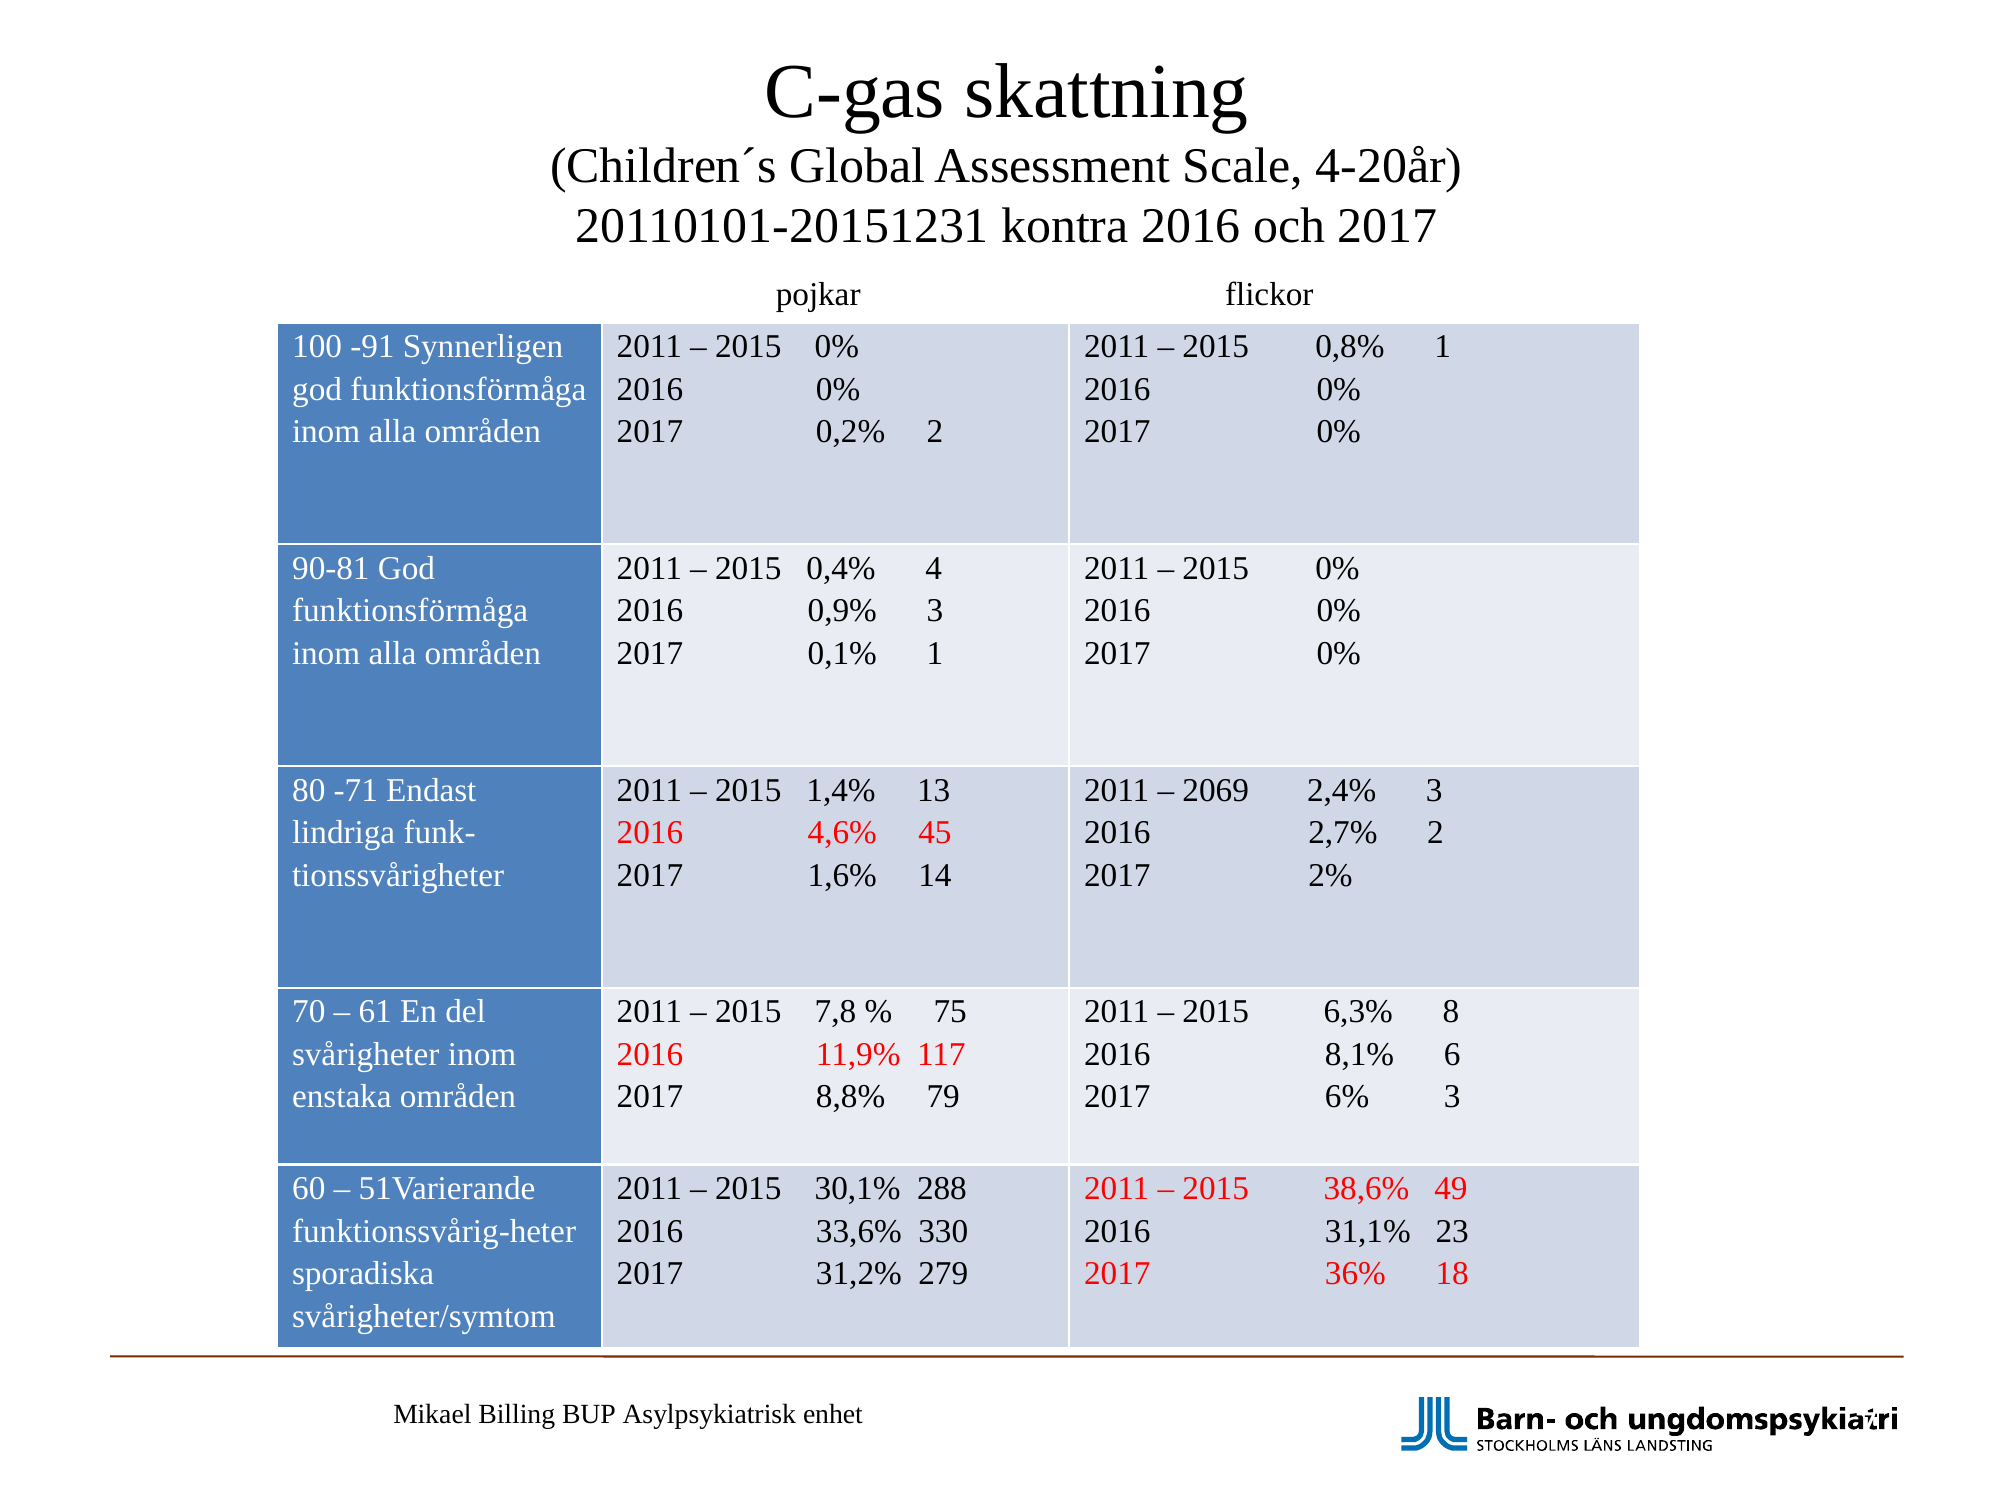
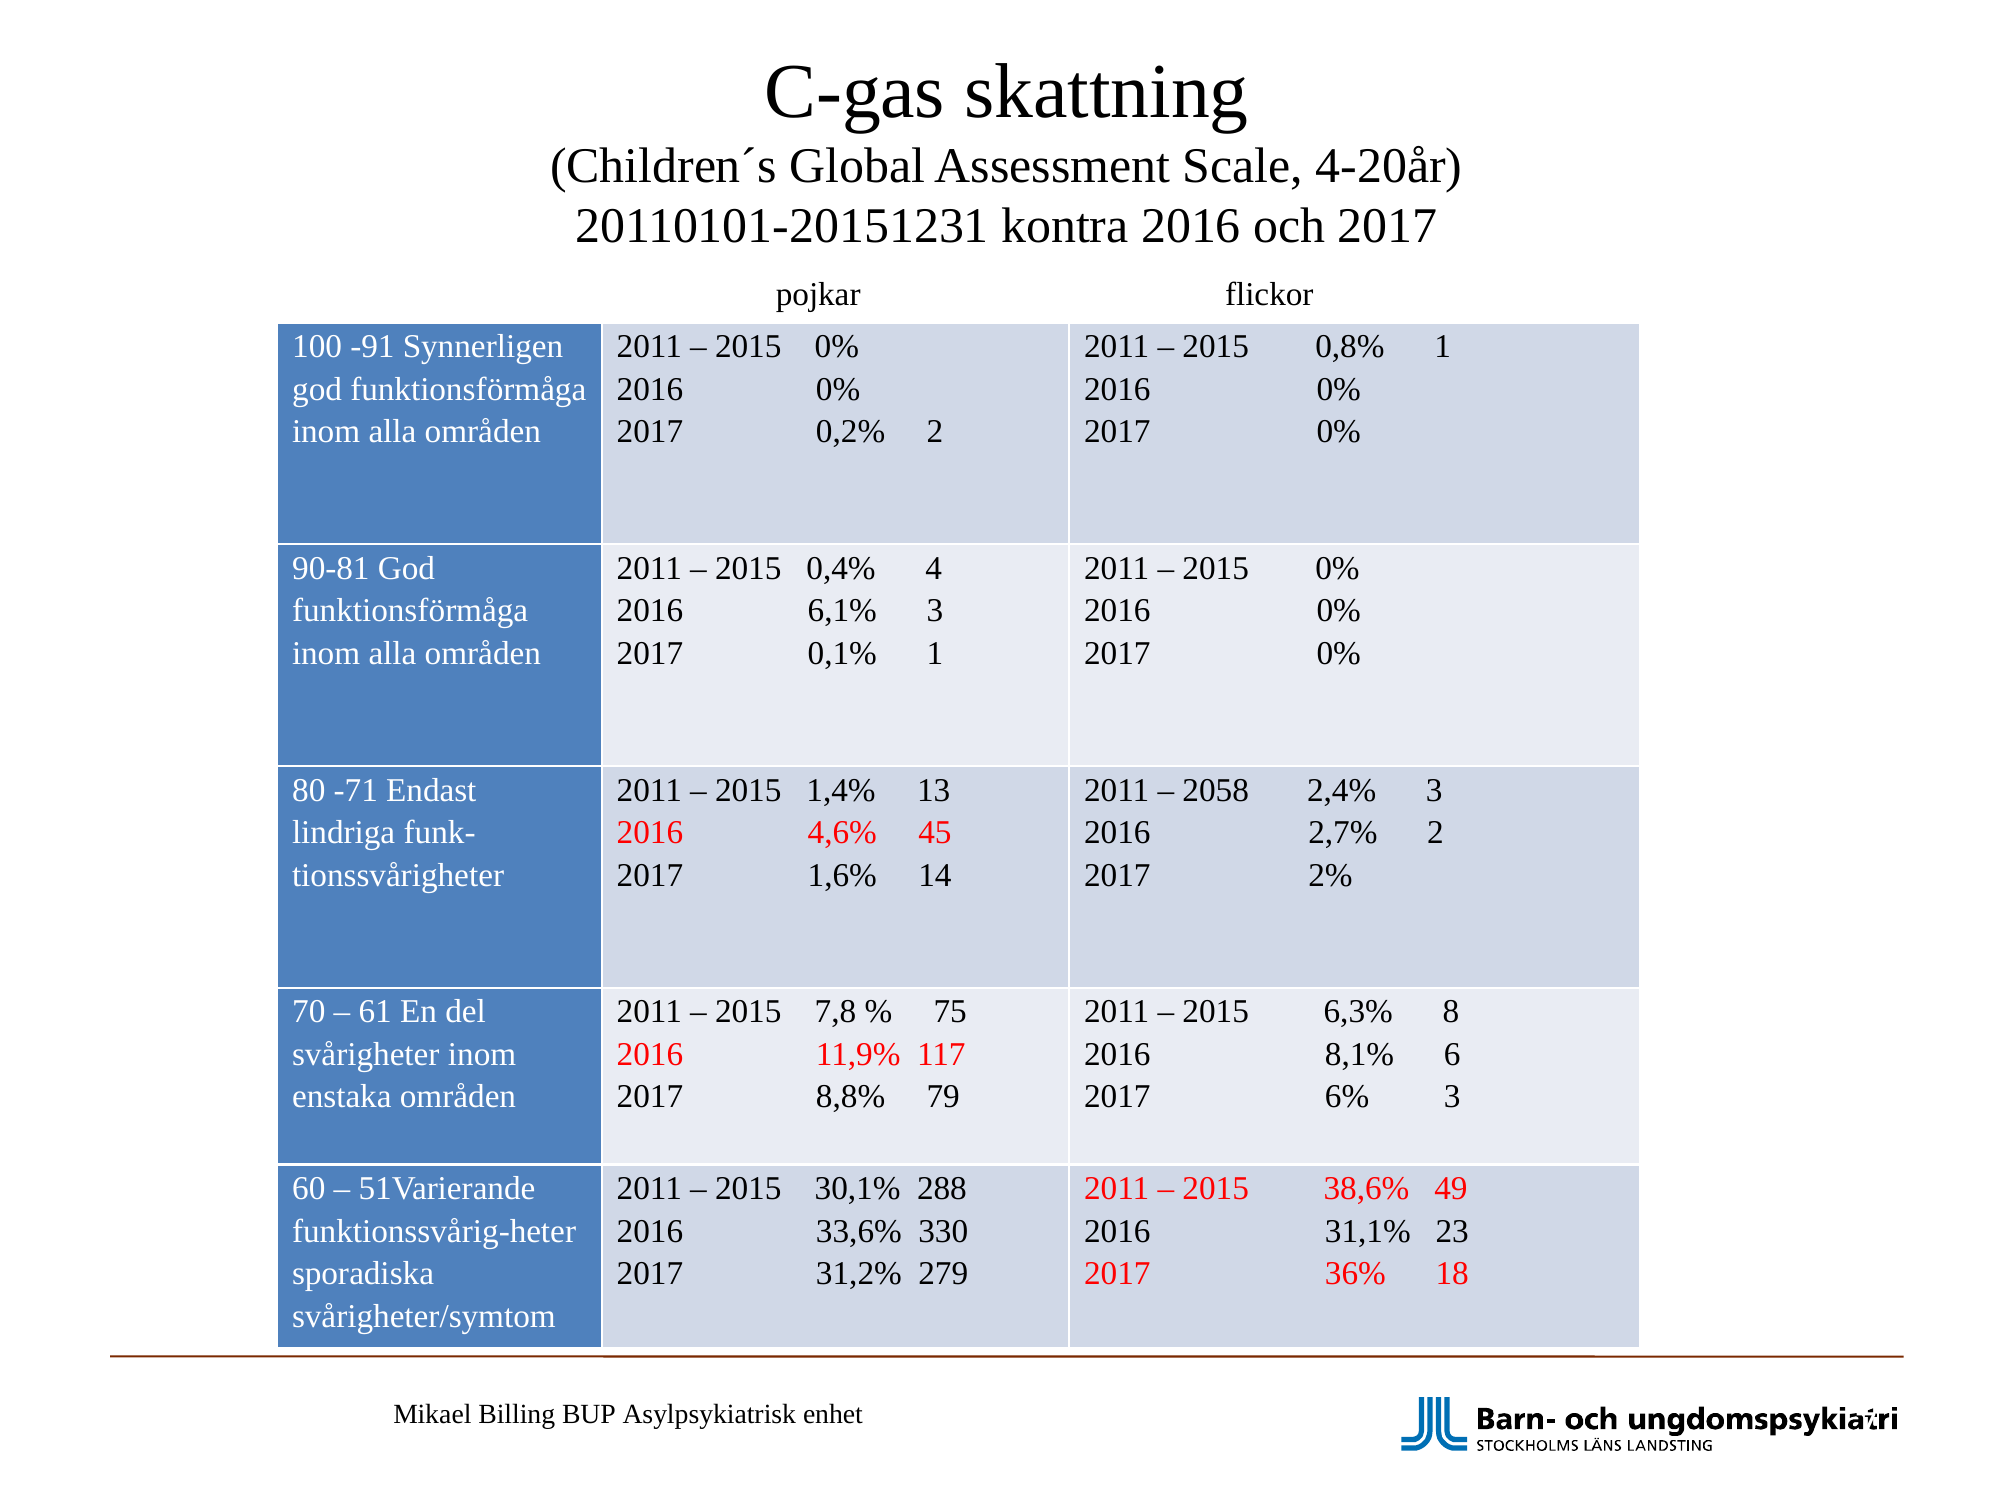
0,9%: 0,9% -> 6,1% (842, 611)
2069: 2069 -> 2058 (1216, 790)
